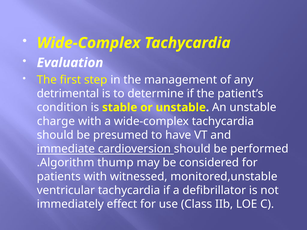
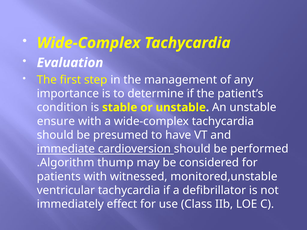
detrimental: detrimental -> importance (68, 94)
charge: charge -> ensure (56, 121)
